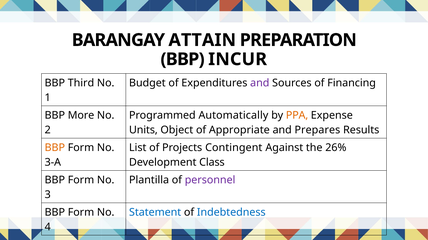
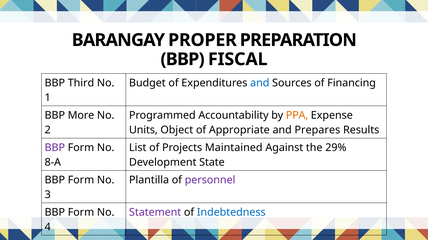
ATTAIN: ATTAIN -> PROPER (202, 40)
INCUR: INCUR -> FISCAL (238, 59)
and colour: purple -> blue (260, 83)
Automatically: Automatically -> Accountability (234, 116)
BBP colour: orange -> purple (55, 148)
Contingent: Contingent -> Maintained (234, 148)
26%: 26% -> 29% (336, 148)
3-A: 3-A -> 8-A (53, 163)
Class: Class -> State (212, 163)
Statement colour: blue -> purple (155, 213)
